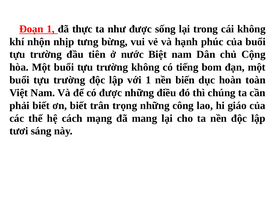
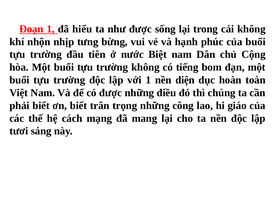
thực: thực -> hiểu (82, 29)
biến: biến -> diện (185, 80)
